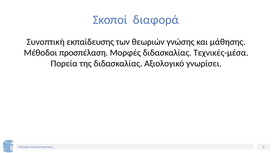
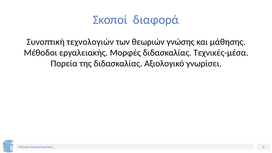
εκπαίδευσης: εκπαίδευσης -> τεχνολογιών (90, 42)
προσπέλαση: προσπέλαση -> εργαλειακής (84, 53)
